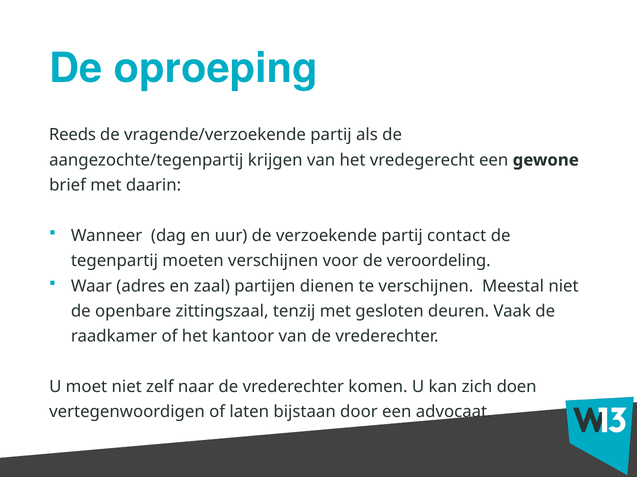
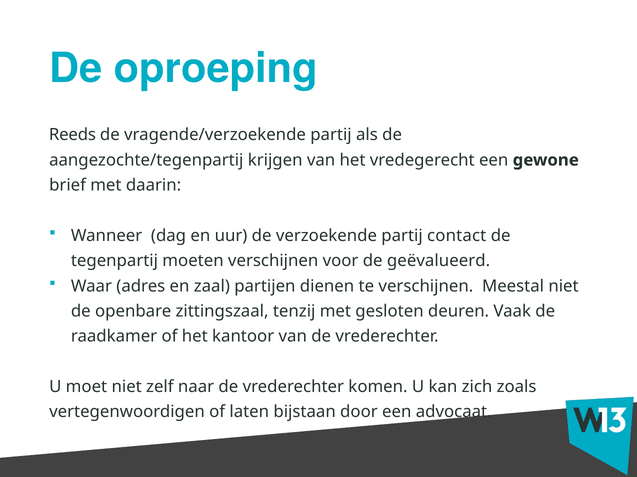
veroordeling: veroordeling -> geëvalueerd (439, 261)
doen: doen -> zoals (517, 387)
